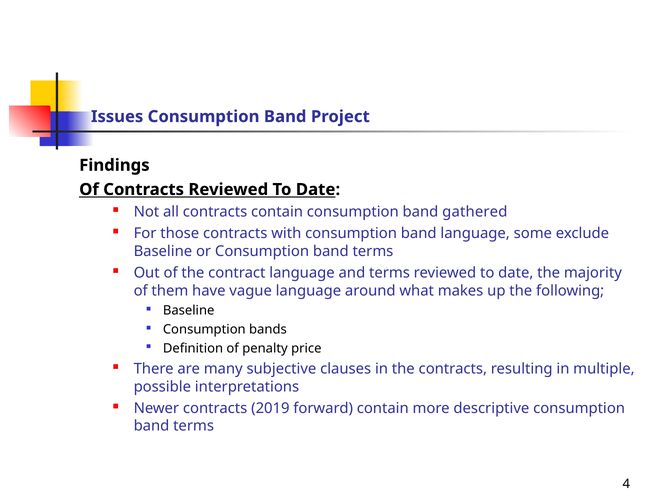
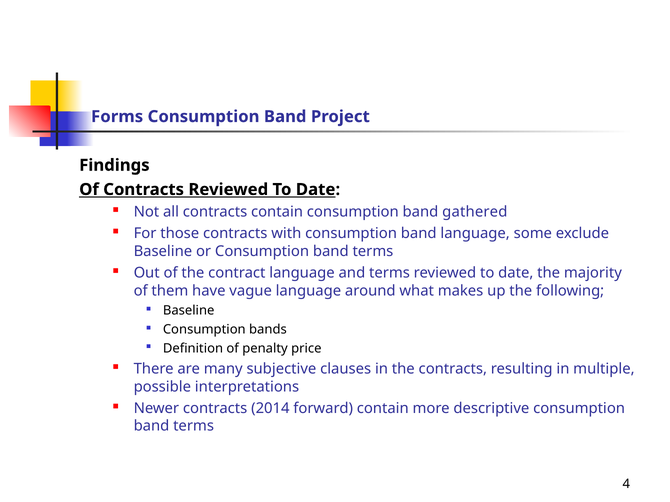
Issues: Issues -> Forms (117, 117)
2019: 2019 -> 2014 (270, 409)
